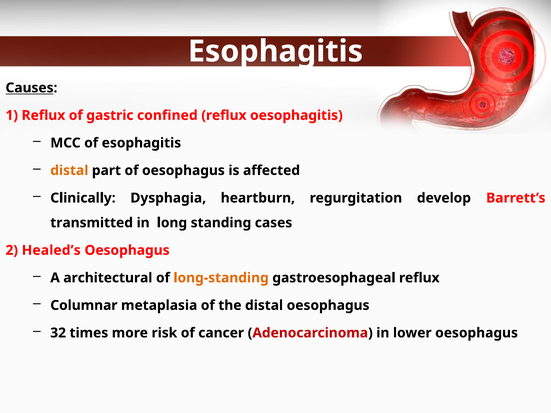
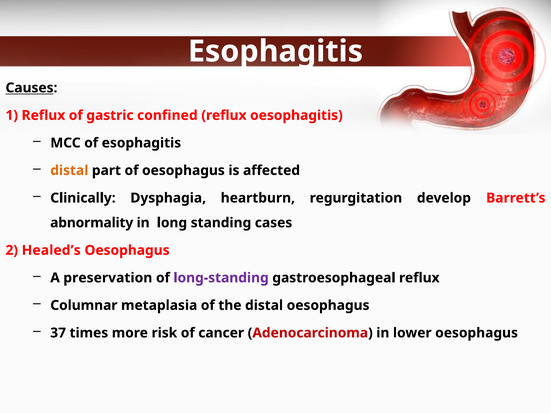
transmitted: transmitted -> abnormality (92, 223)
architectural: architectural -> preservation (108, 278)
long-standing colour: orange -> purple (221, 278)
32: 32 -> 37 (58, 333)
